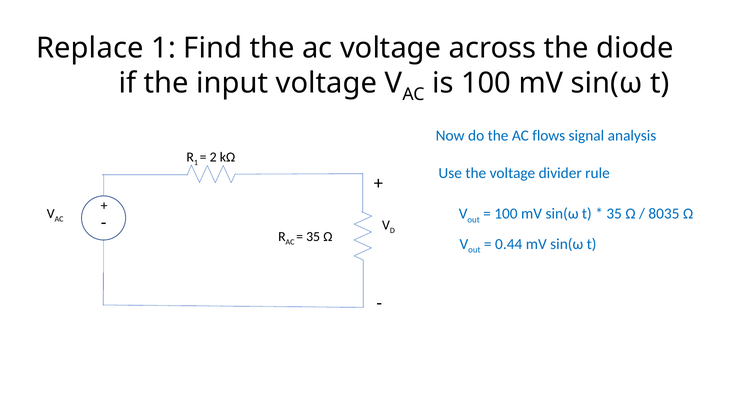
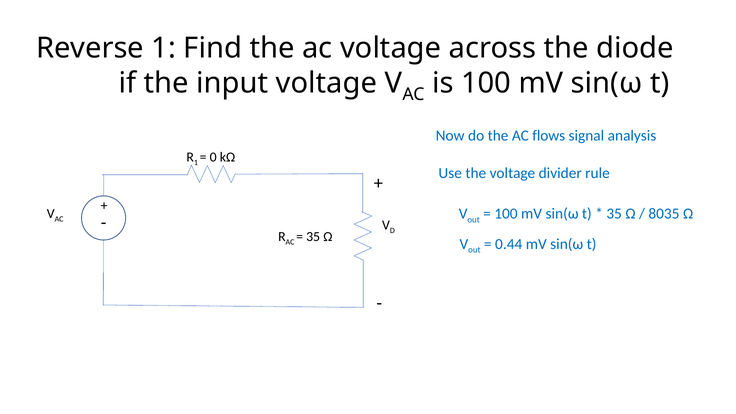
Replace: Replace -> Reverse (90, 48)
2: 2 -> 0 (213, 157)
